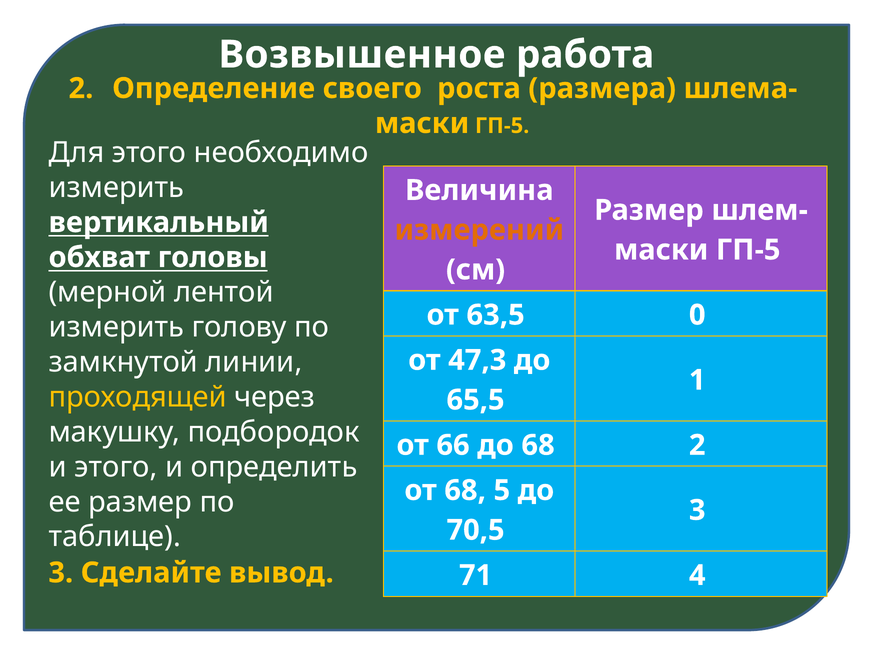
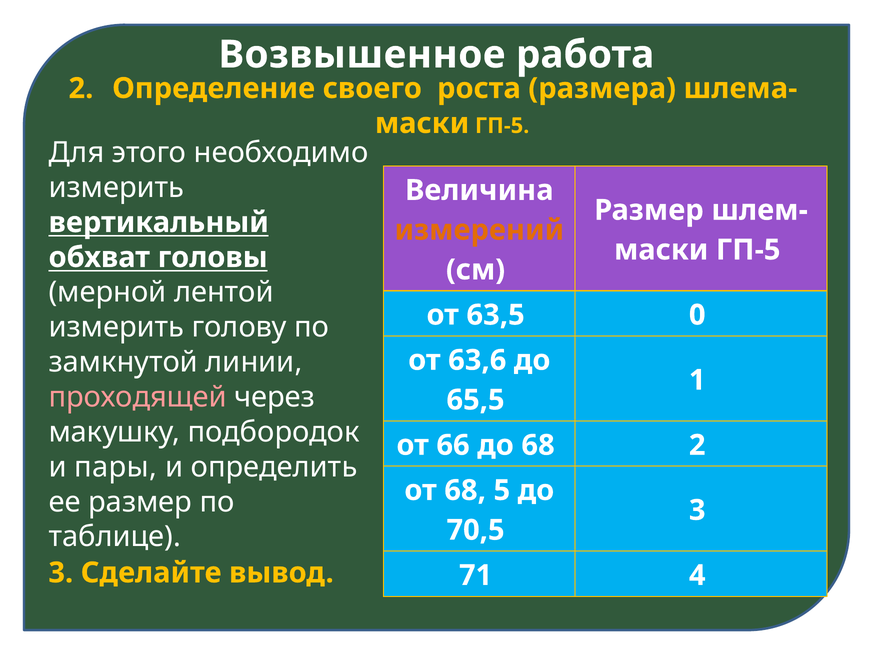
47,3: 47,3 -> 63,6 (477, 360)
проходящей colour: yellow -> pink (138, 397)
и этого: этого -> пары (116, 467)
